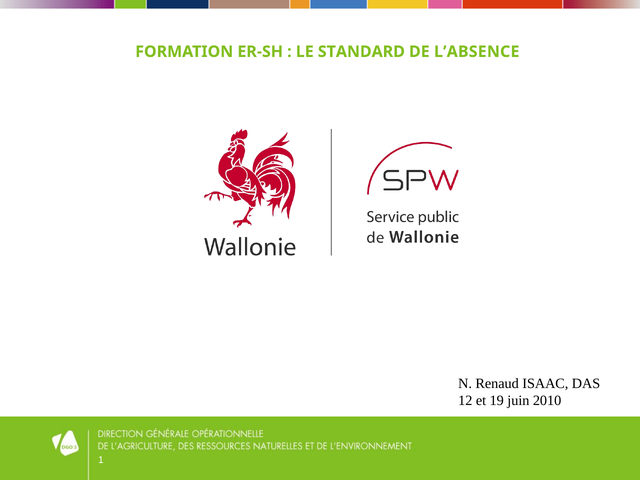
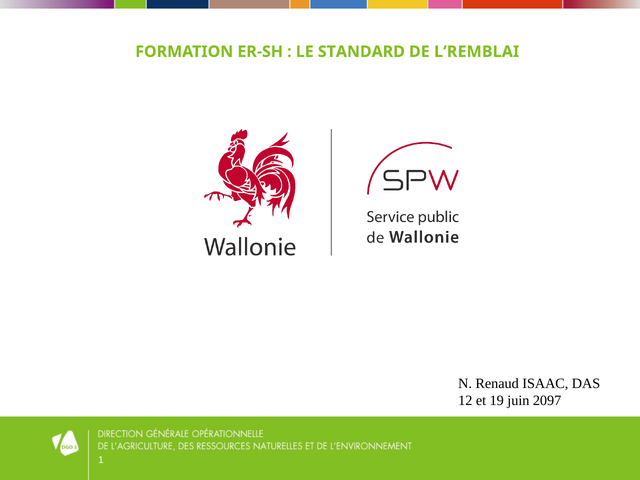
L’ABSENCE: L’ABSENCE -> L’REMBLAI (477, 52)
2010: 2010 -> 2097 (547, 401)
